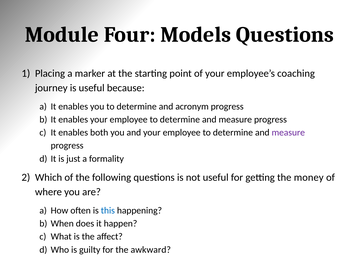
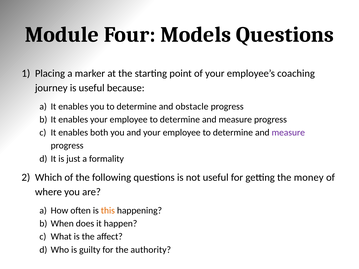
acronym: acronym -> obstacle (192, 107)
this colour: blue -> orange (108, 211)
awkward: awkward -> authority (151, 250)
